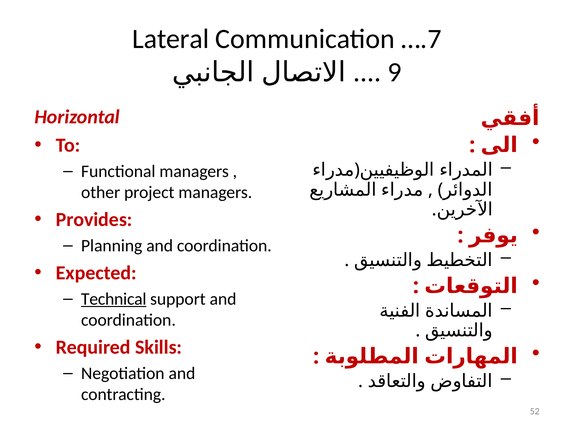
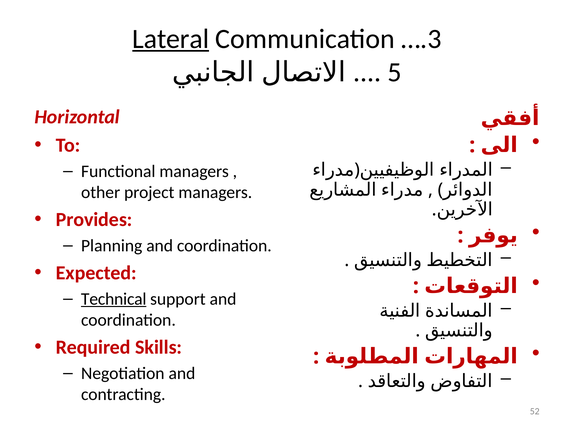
Lateral underline: none -> present (171, 39)
….7: ….7 -> ….3 (421, 39)
9: 9 -> 5 (395, 72)
